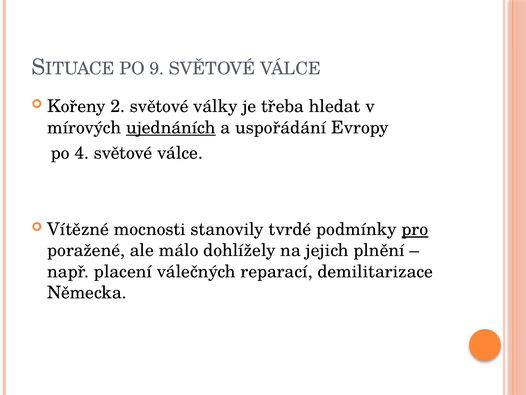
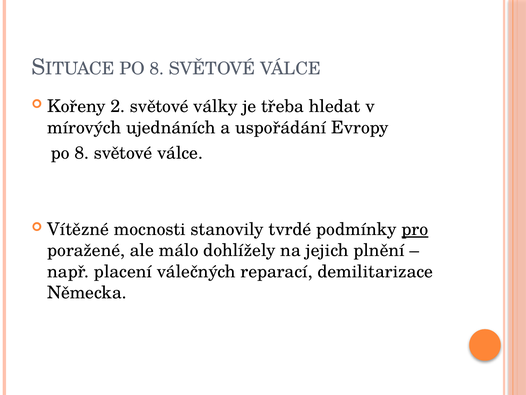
9: 9 -> 8 (157, 69)
ujednáních underline: present -> none (171, 127)
4: 4 -> 8 (82, 153)
